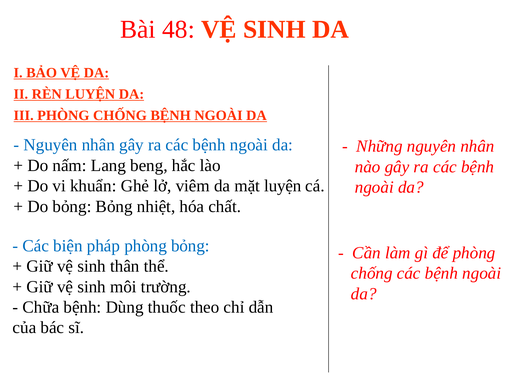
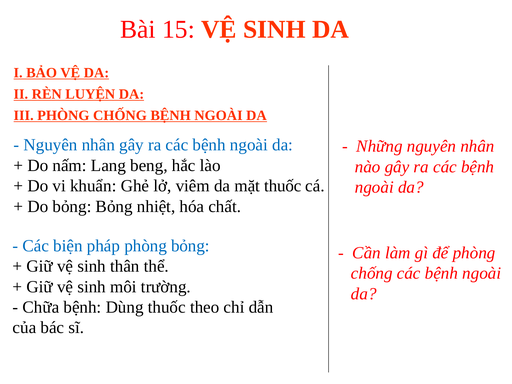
48: 48 -> 15 (178, 30)
mặt luyện: luyện -> thuốc (283, 186)
